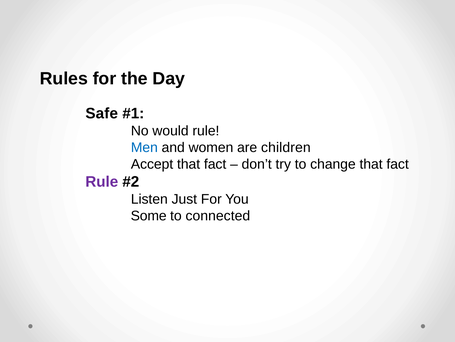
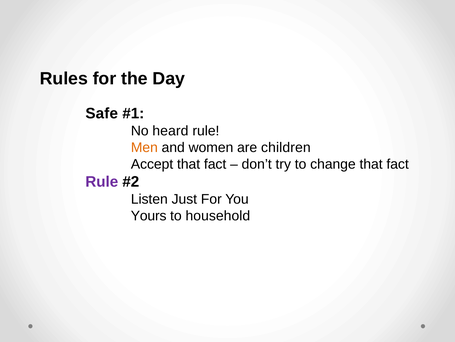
would: would -> heard (170, 131)
Men colour: blue -> orange (144, 147)
Some: Some -> Yours (149, 216)
connected: connected -> household (218, 216)
